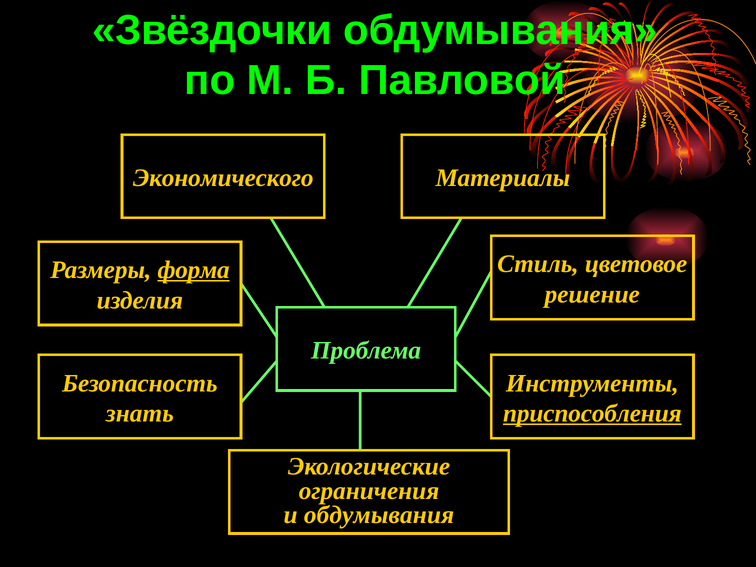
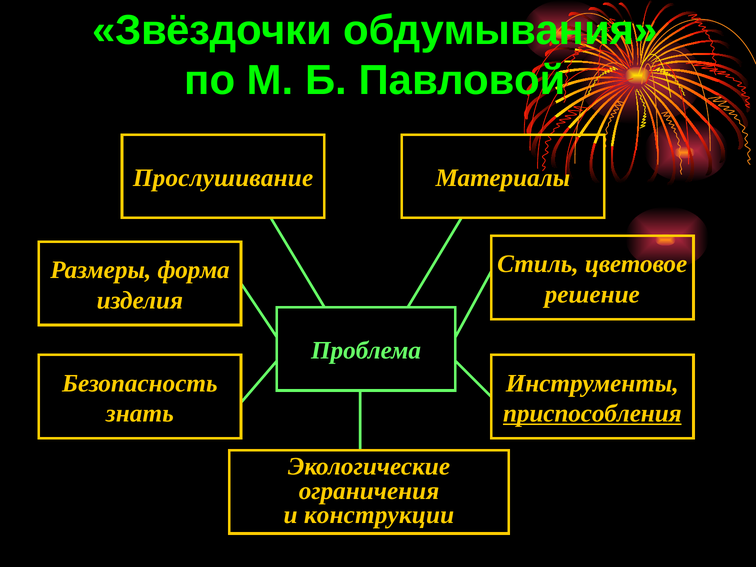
Экономического: Экономического -> Прослушивание (223, 178)
форма underline: present -> none (194, 270)
и обдумывания: обдумывания -> конструкции (379, 515)
